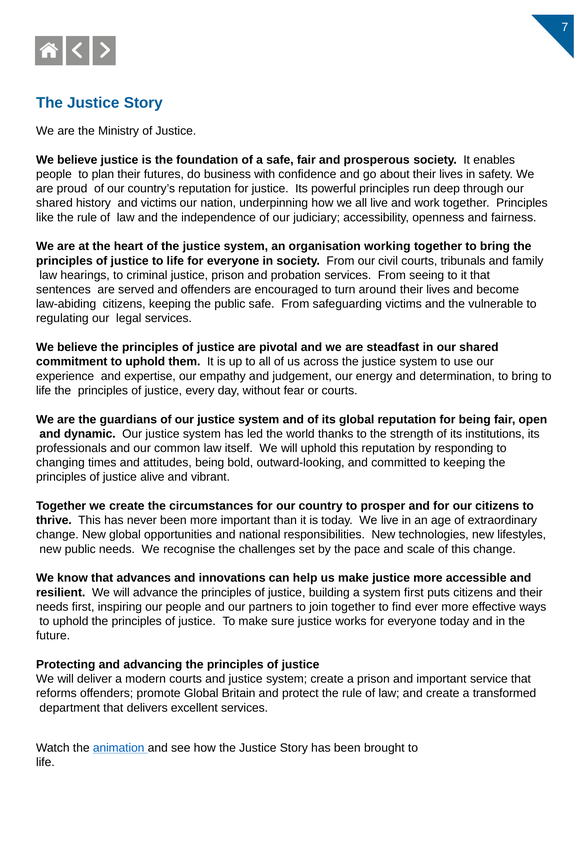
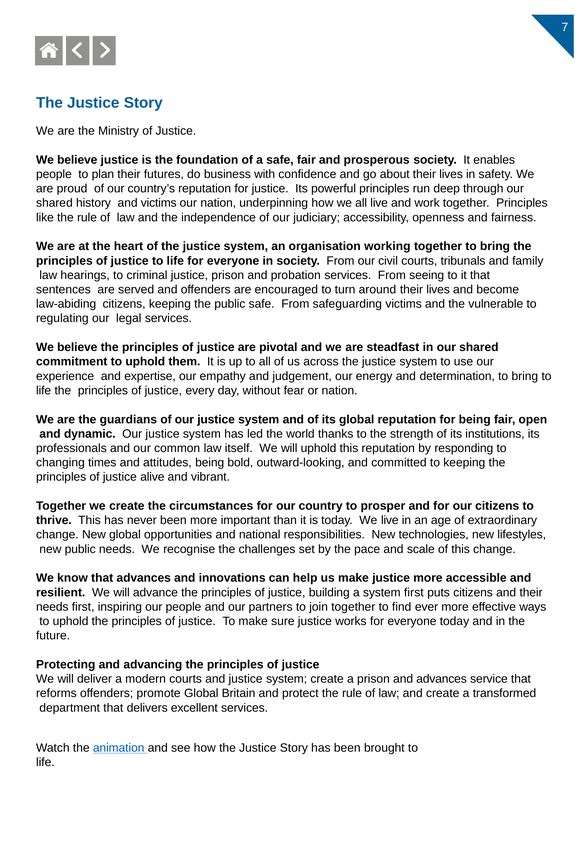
or courts: courts -> nation (340, 390)
and important: important -> advances (442, 678)
